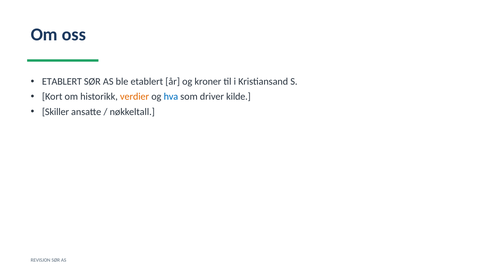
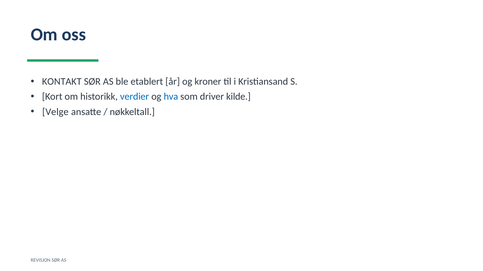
ETABLERT: ETABLERT -> KONTAKT (62, 82)
verdier colour: orange -> blue (135, 97)
Skiller: Skiller -> Velge (55, 112)
